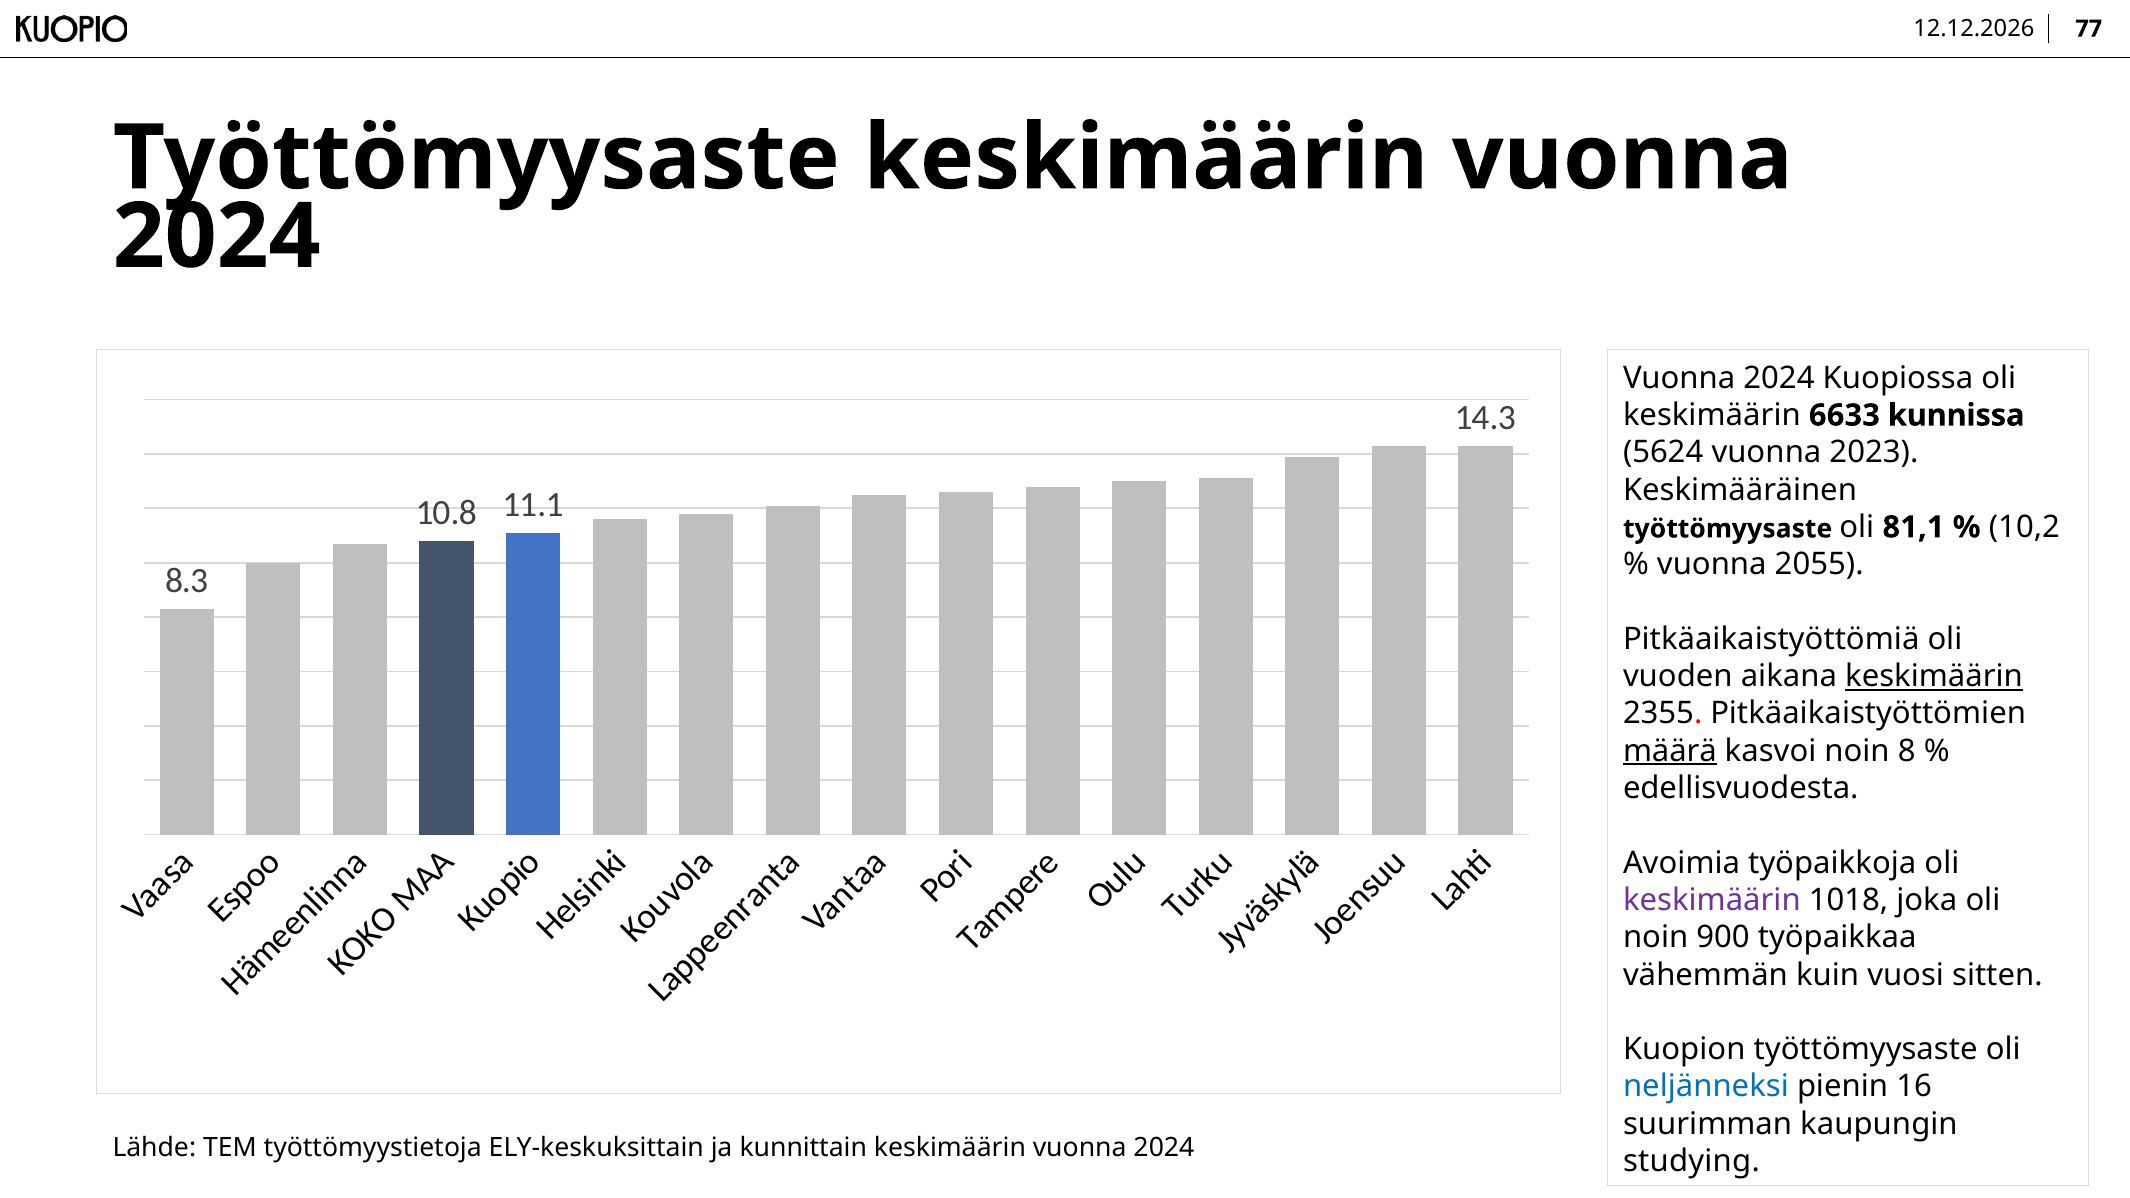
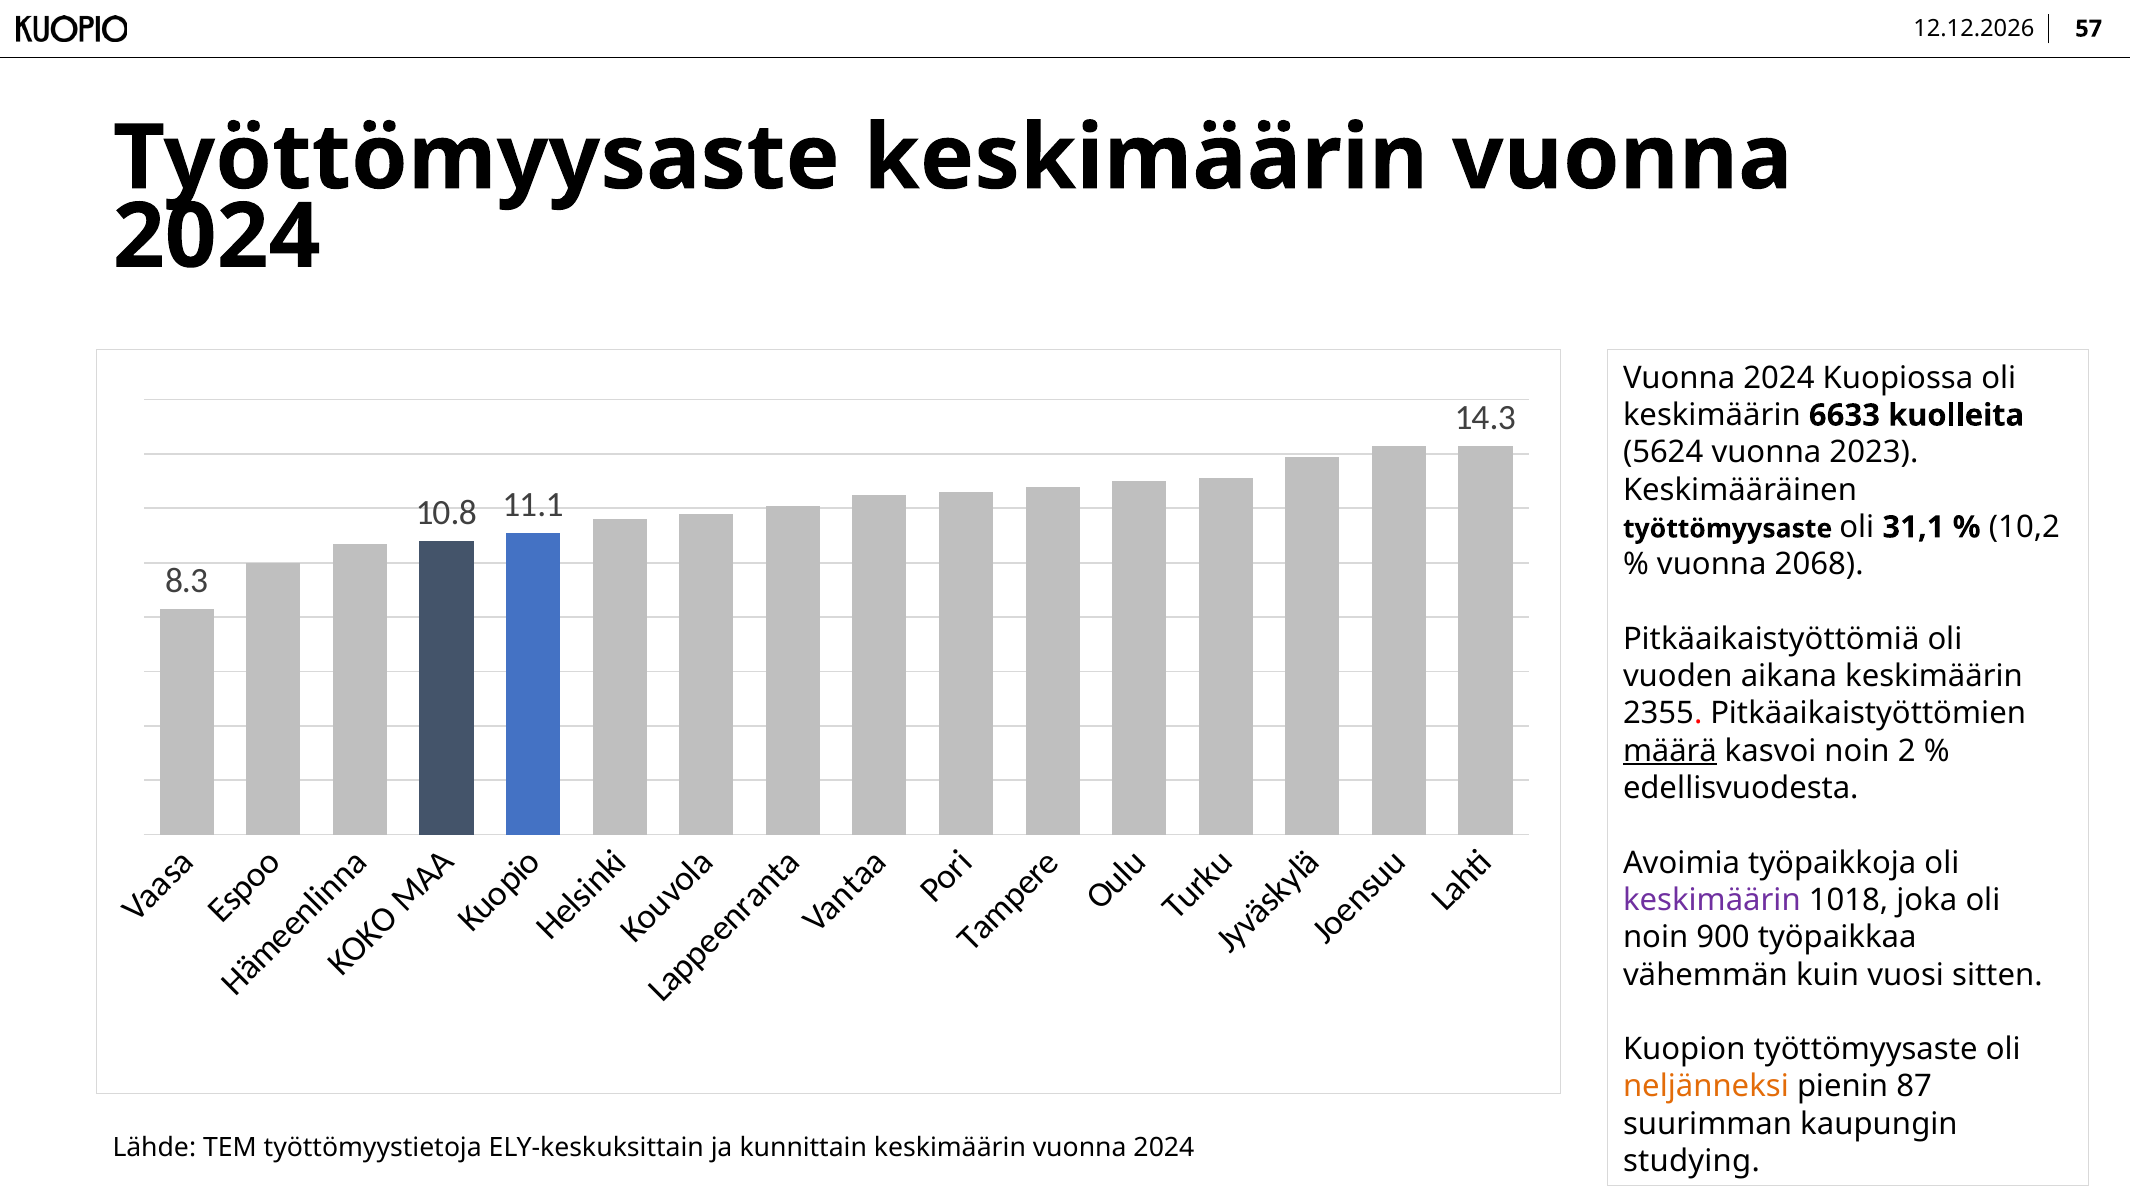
77: 77 -> 57 (2089, 29)
kunnissa: kunnissa -> kuolleita (1956, 415)
81,1: 81,1 -> 31,1 (1913, 527)
2055: 2055 -> 2068 (1819, 565)
keskimäärin underline: present -> none (1934, 676)
8: 8 -> 2 (1907, 751)
neljänneksi colour: blue -> orange (1706, 1087)
16: 16 -> 87 (1914, 1087)
